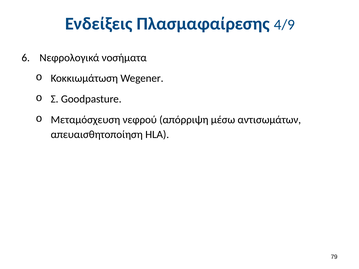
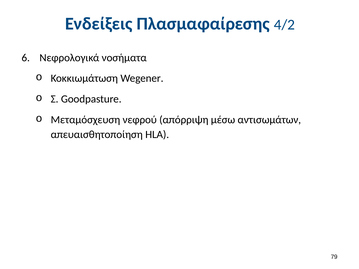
4/9: 4/9 -> 4/2 (284, 25)
